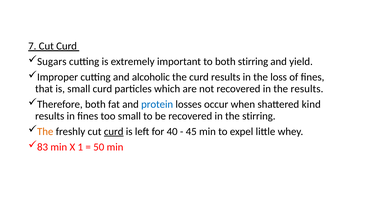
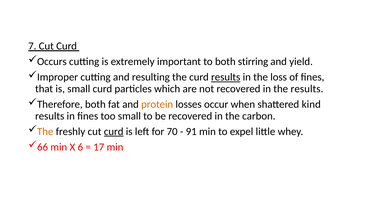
Sugars: Sugars -> Occurs (52, 62)
alcoholic: alcoholic -> resulting (151, 77)
results underline: none -> present (226, 77)
protein colour: blue -> orange (157, 104)
the stirring: stirring -> carbon (259, 116)
40: 40 -> 70 (172, 132)
45: 45 -> 91 (191, 132)
83: 83 -> 66 (43, 147)
1: 1 -> 6 (80, 147)
50: 50 -> 17 (99, 147)
